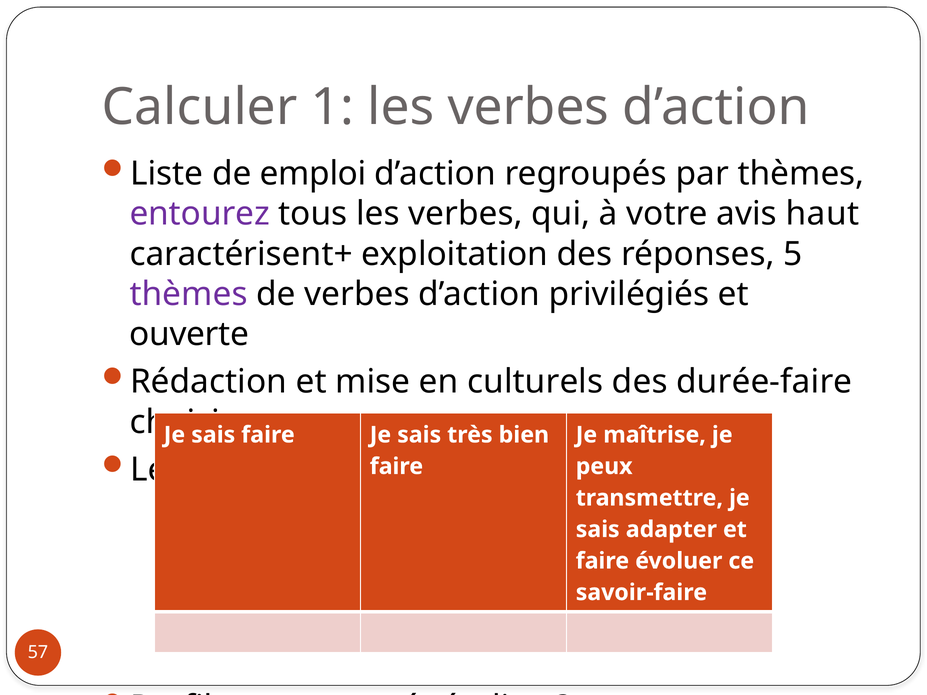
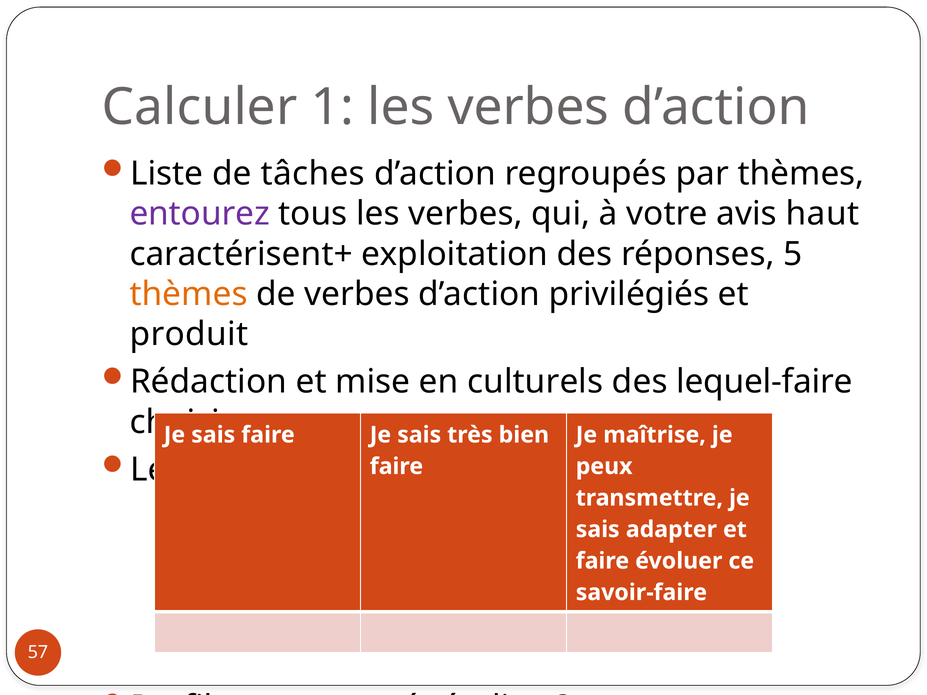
emploi: emploi -> tâches (313, 174)
thèmes colour: purple -> orange (189, 294)
ouverte: ouverte -> produit (189, 334)
durée-faire: durée-faire -> lequel-faire (764, 382)
